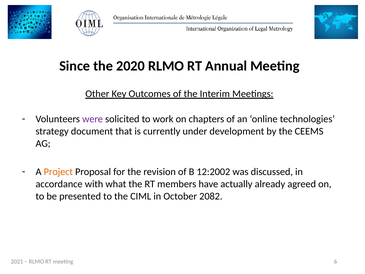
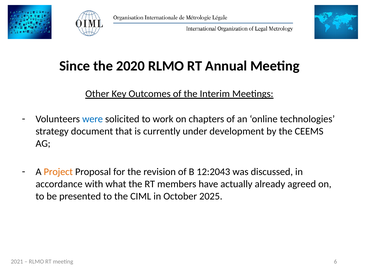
were colour: purple -> blue (93, 119)
12:2002: 12:2002 -> 12:2043 (213, 172)
2082: 2082 -> 2025 (211, 196)
